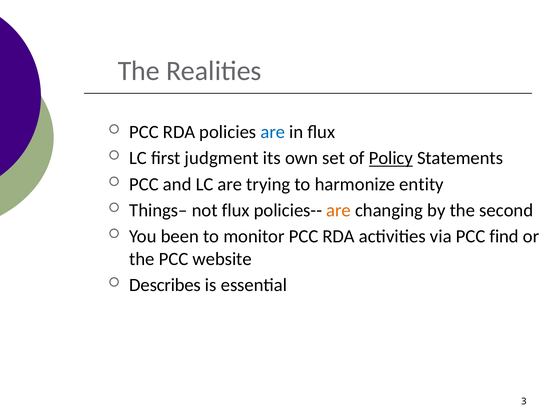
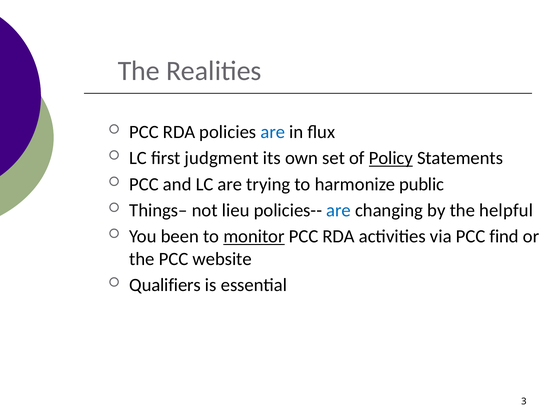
entity: entity -> public (422, 184)
not flux: flux -> lieu (236, 210)
are colour: orange -> blue (339, 210)
second: second -> helpful (506, 210)
monitor underline: none -> present (254, 236)
Describes: Describes -> Qualifiers (165, 285)
